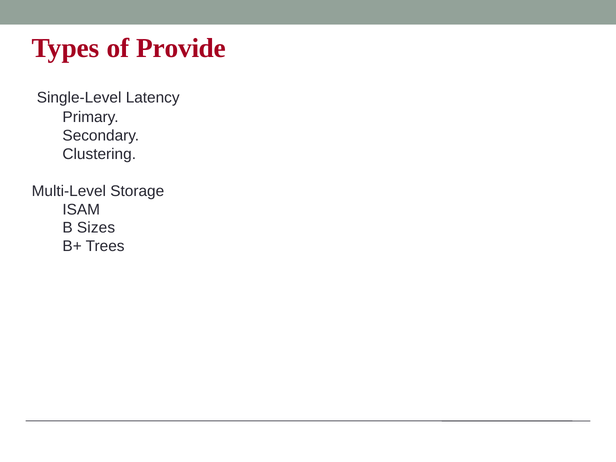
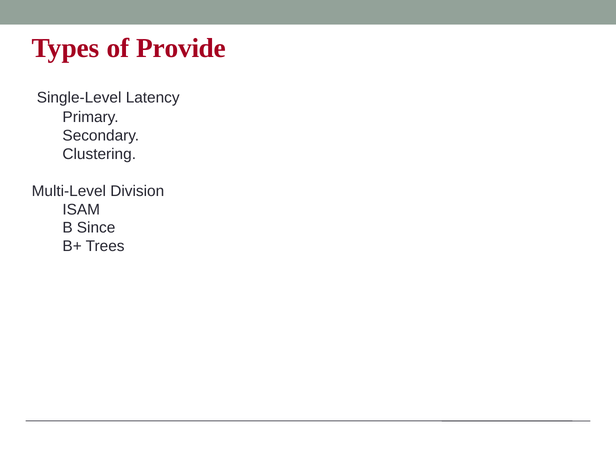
Storage: Storage -> Division (137, 191)
Sizes: Sizes -> Since (96, 228)
